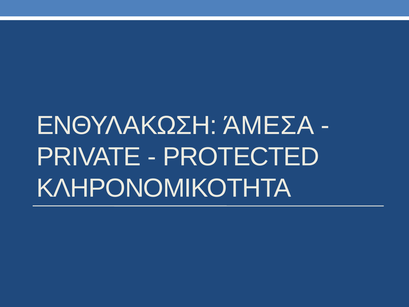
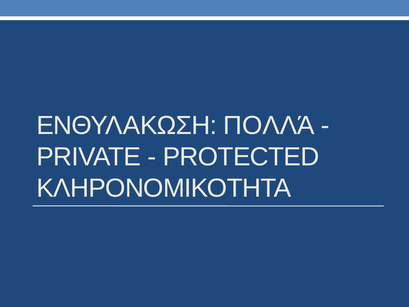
ΆΜΕΣΑ: ΆΜΕΣΑ -> ΠΟΛΛΆ (269, 125)
